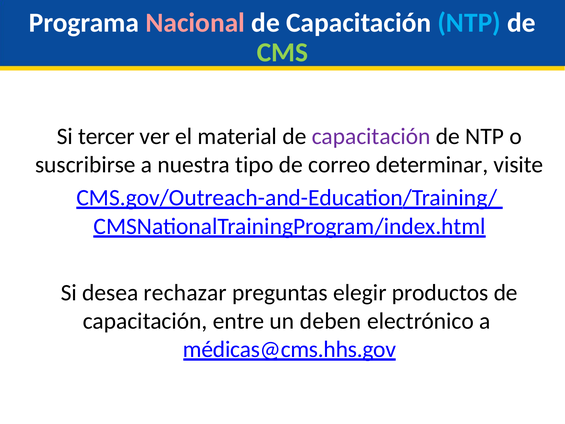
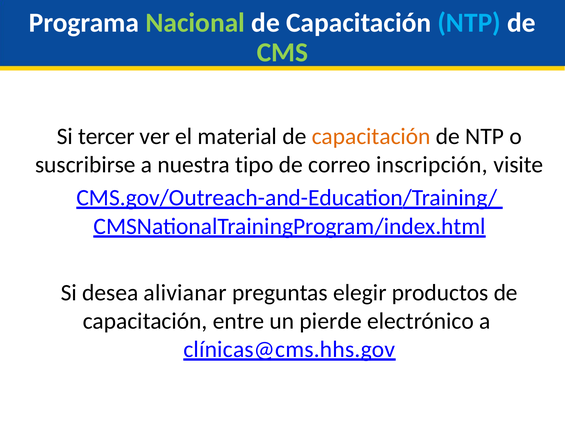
Nacional colour: pink -> light green (195, 23)
capacitación colour: purple -> orange (371, 136)
determinar: determinar -> inscripción (432, 165)
rechazar: rechazar -> alivianar (185, 293)
deben: deben -> pierde (331, 321)
médicas@cms.hhs.gov: médicas@cms.hhs.gov -> clínicas@cms.hhs.gov (289, 349)
